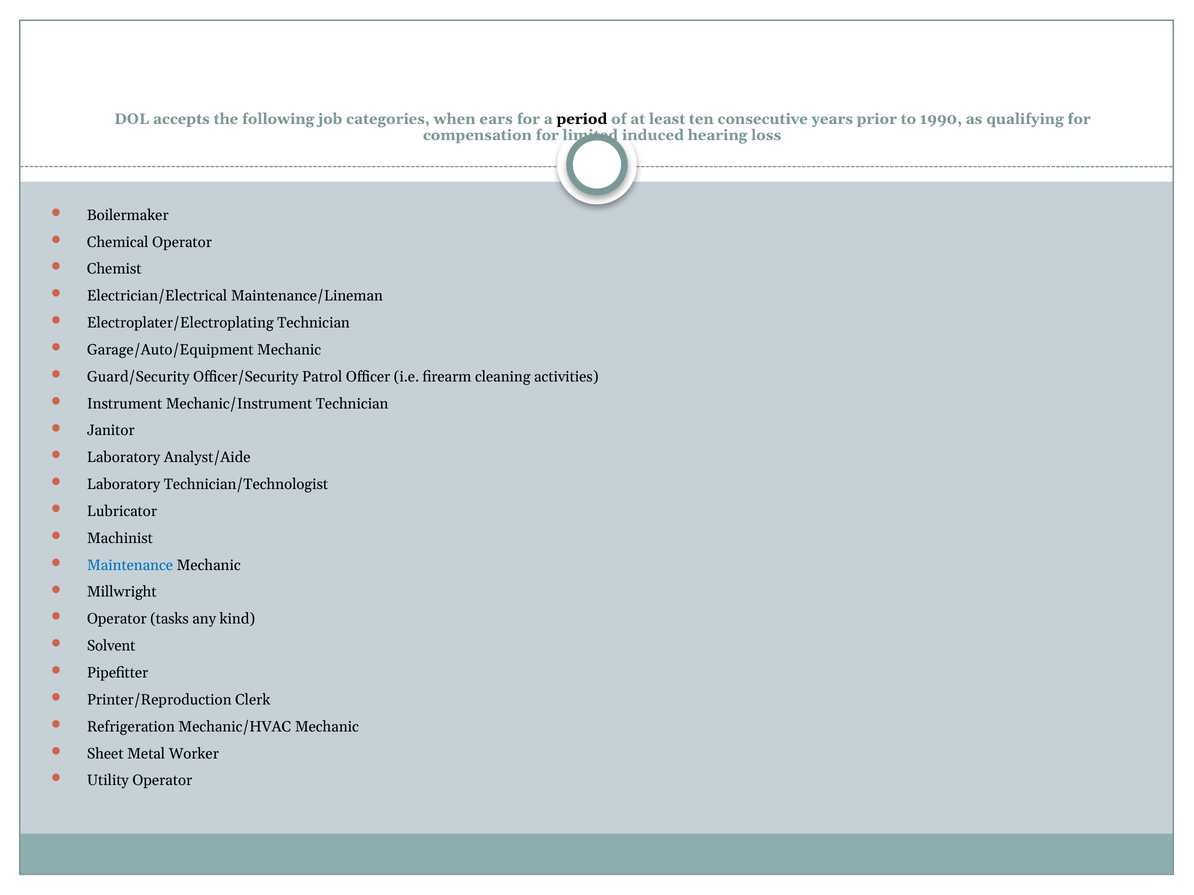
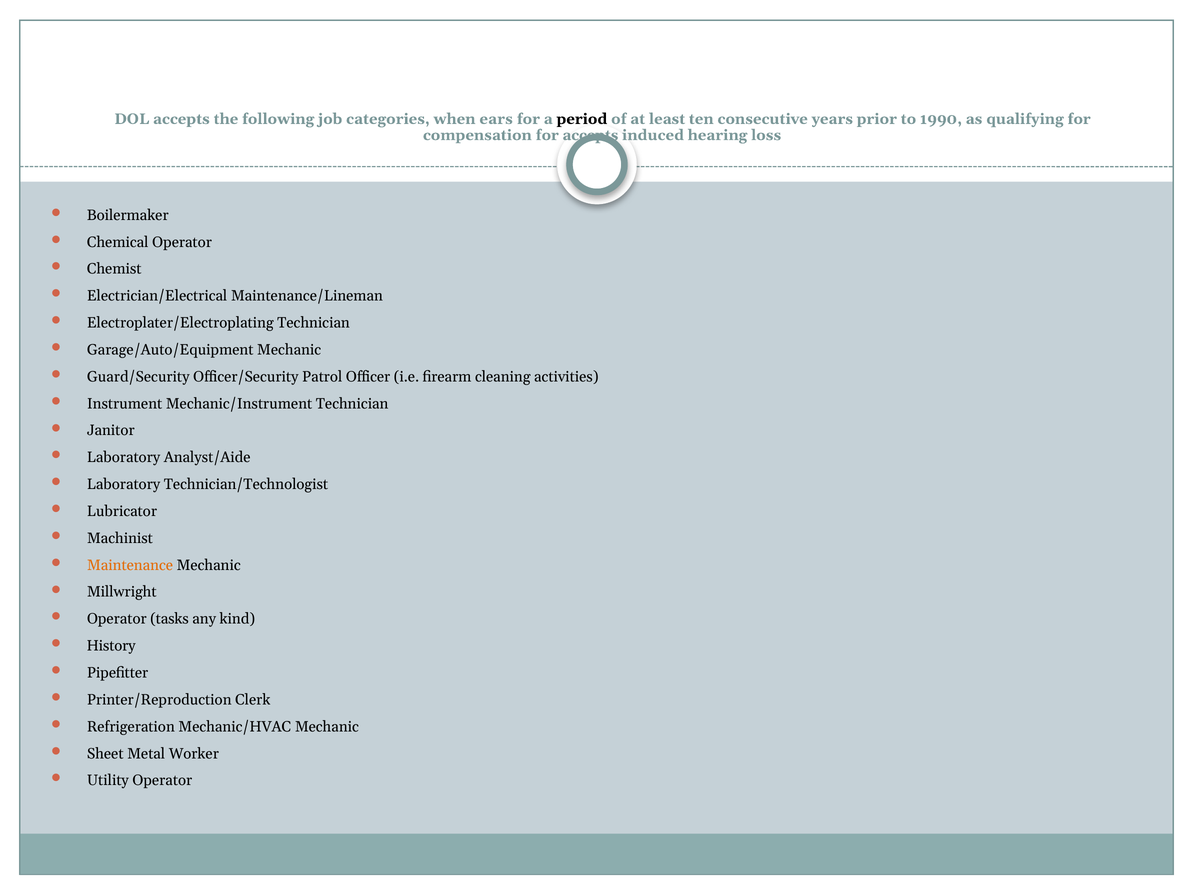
for limited: limited -> accepts (590, 135)
Maintenance colour: blue -> orange (130, 565)
Solvent: Solvent -> History (111, 646)
